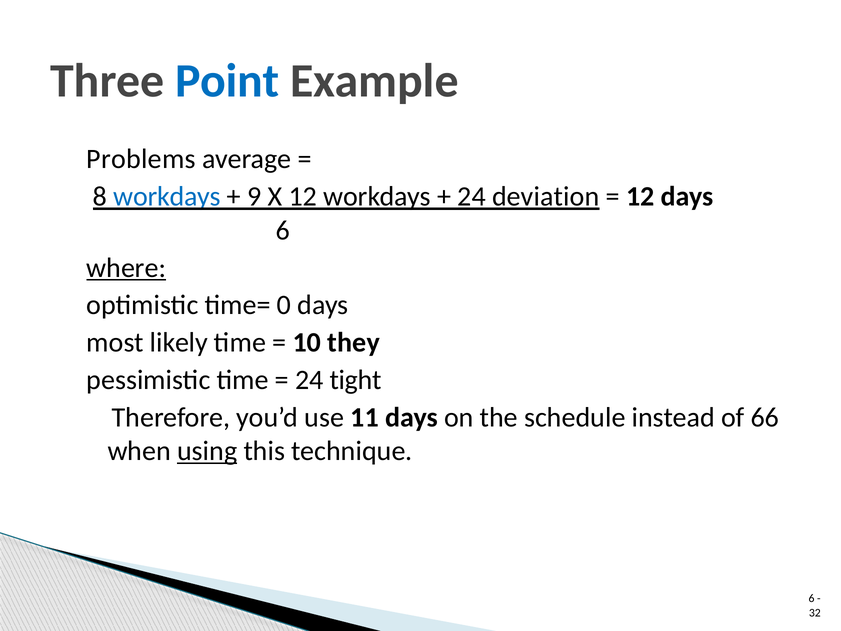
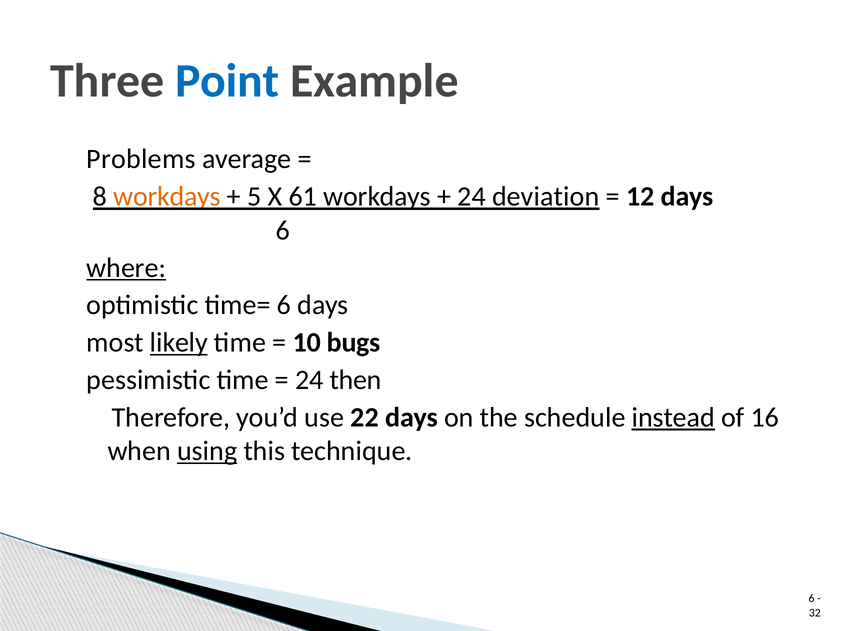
workdays colour: blue -> orange (167, 197)
9: 9 -> 5 (254, 197)
X 12: 12 -> 61 (303, 197)
time= 0: 0 -> 6 (284, 305)
likely underline: none -> present (179, 342)
they: they -> bugs (354, 342)
tight: tight -> then (356, 380)
11: 11 -> 22 (365, 417)
instead underline: none -> present (673, 417)
66: 66 -> 16 (765, 417)
